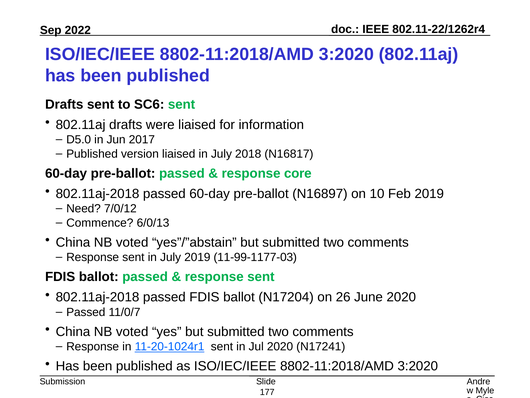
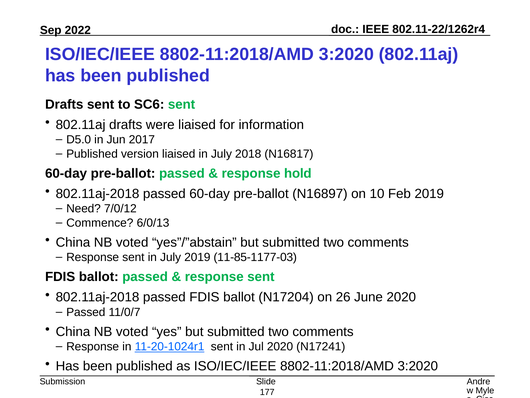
core: core -> hold (298, 173)
11-99-1177-03: 11-99-1177-03 -> 11-85-1177-03 (255, 257)
